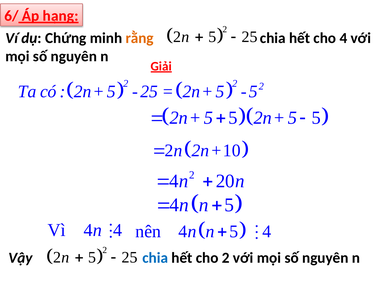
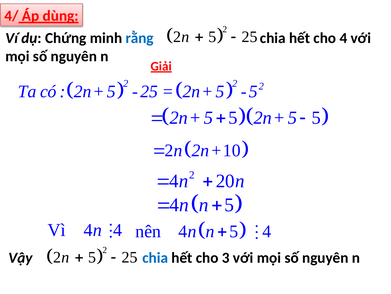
6/: 6/ -> 4/ (11, 16)
hạng: hạng -> dùng (61, 16)
rằng colour: orange -> blue (140, 38)
cho 2: 2 -> 3 (226, 257)
